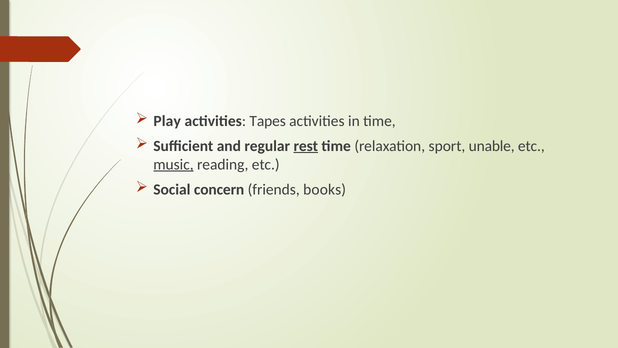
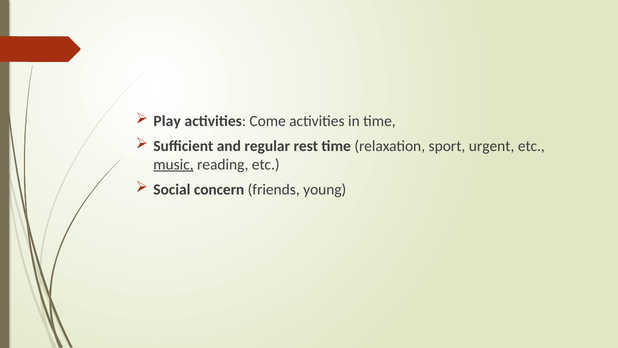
Tapes: Tapes -> Come (268, 121)
rest underline: present -> none (306, 146)
unable: unable -> urgent (492, 146)
books: books -> young (325, 189)
